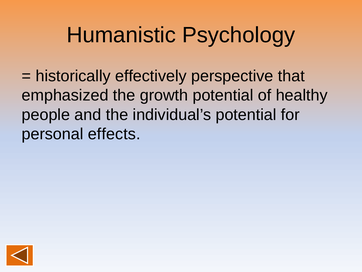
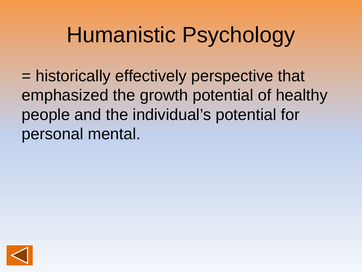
effects: effects -> mental (114, 134)
